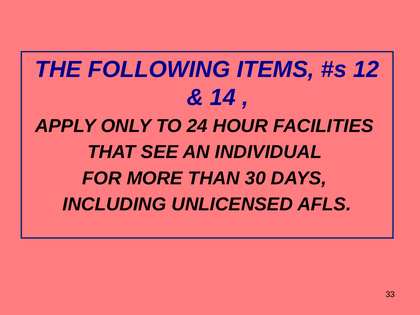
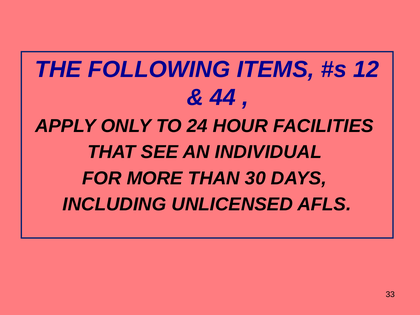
14: 14 -> 44 (223, 97)
